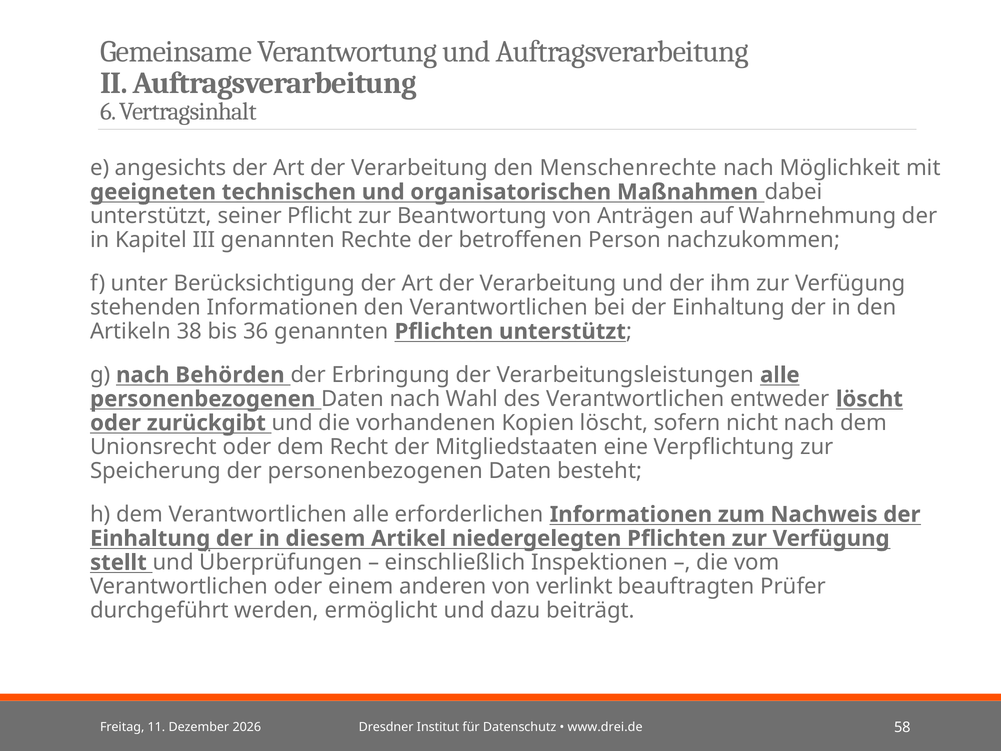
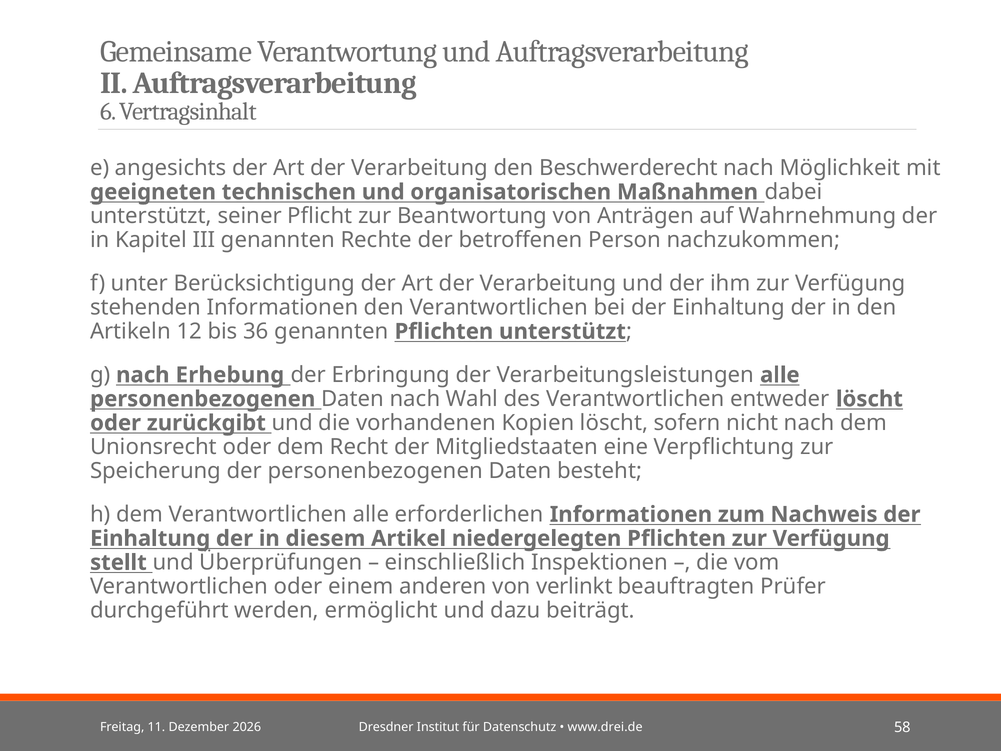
Menschenrechte: Menschenrechte -> Beschwerderecht (629, 168)
38: 38 -> 12 (189, 331)
Behörden: Behörden -> Erhebung (230, 375)
